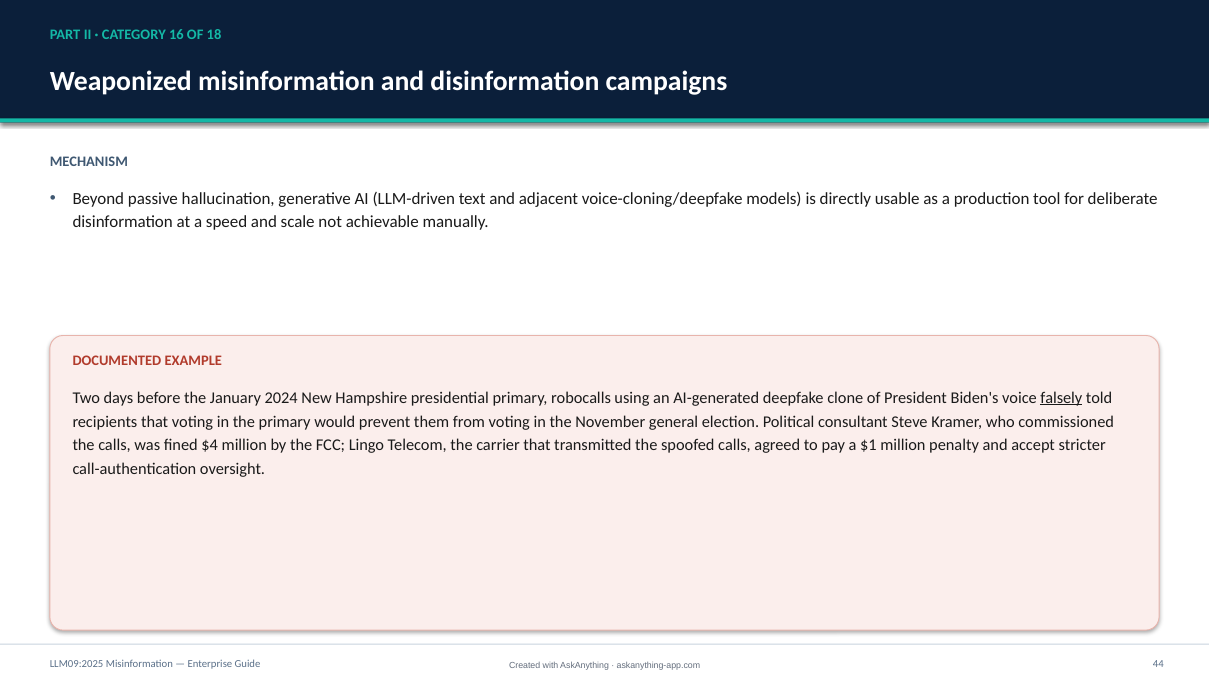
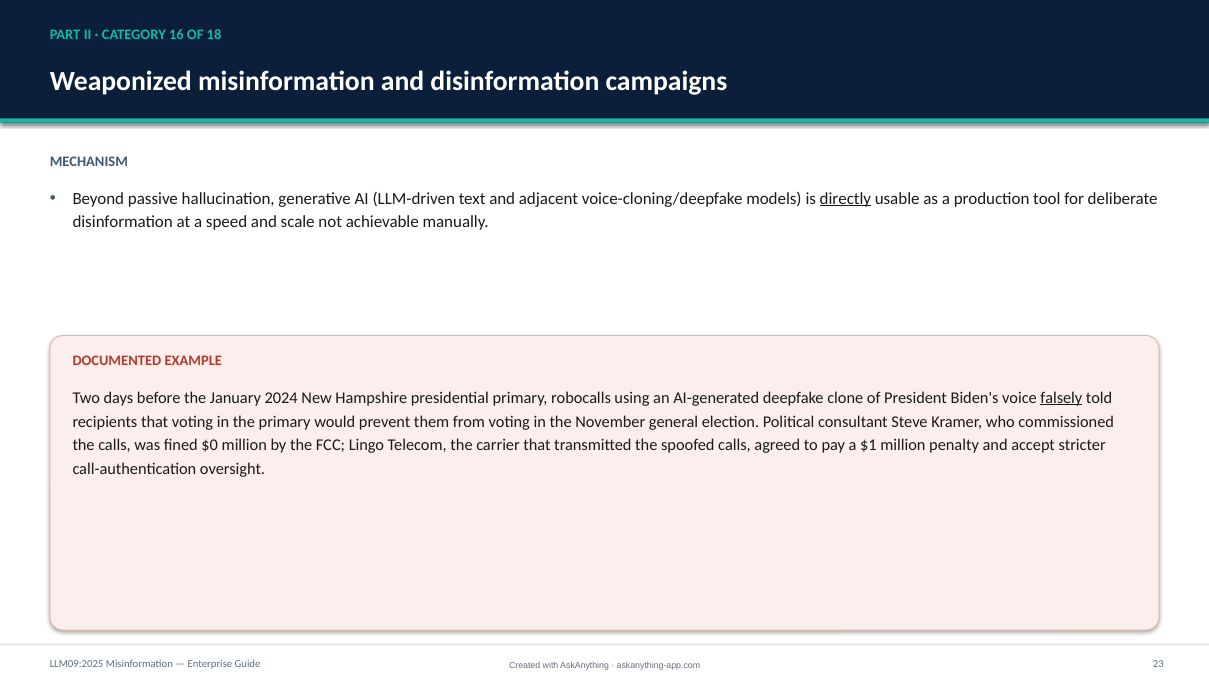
directly underline: none -> present (845, 198)
$4: $4 -> $0 (210, 446)
44: 44 -> 23 (1158, 664)
